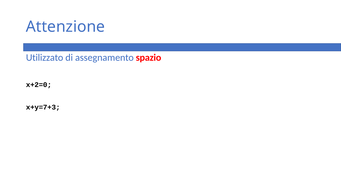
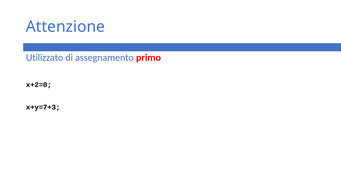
spazio: spazio -> primo (148, 58)
